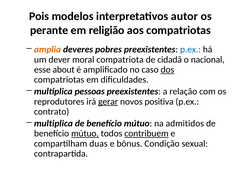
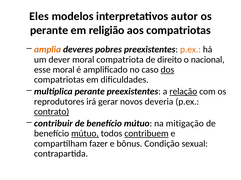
Pois: Pois -> Eles (39, 16)
p.ex colour: blue -> orange (190, 50)
cidadã: cidadã -> direito (170, 60)
esse about: about -> moral (64, 70)
multiplica pessoas: pessoas -> perante (90, 92)
relação underline: none -> present (183, 92)
gerar underline: present -> none (108, 102)
positiva: positiva -> deveria (159, 102)
contrato underline: none -> present (52, 112)
multiplica: multiplica -> contribuir (53, 124)
admitidos: admitidos -> mitigação (185, 124)
duas: duas -> fazer (99, 144)
